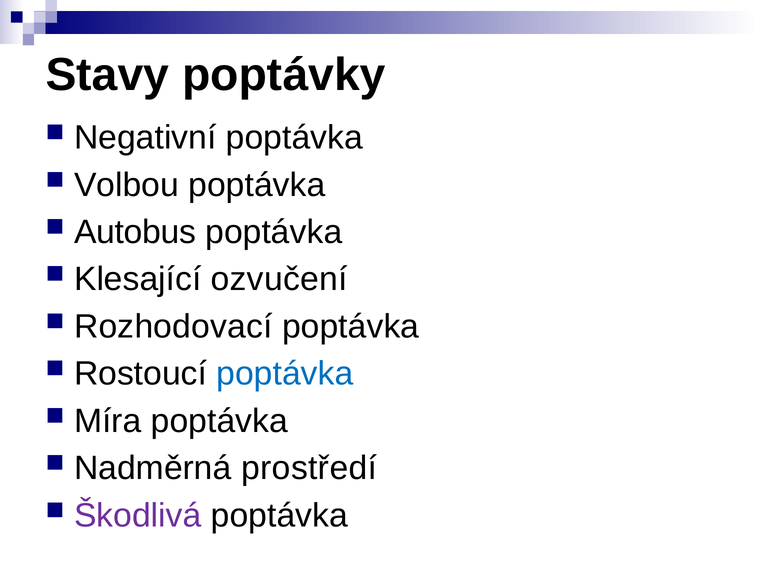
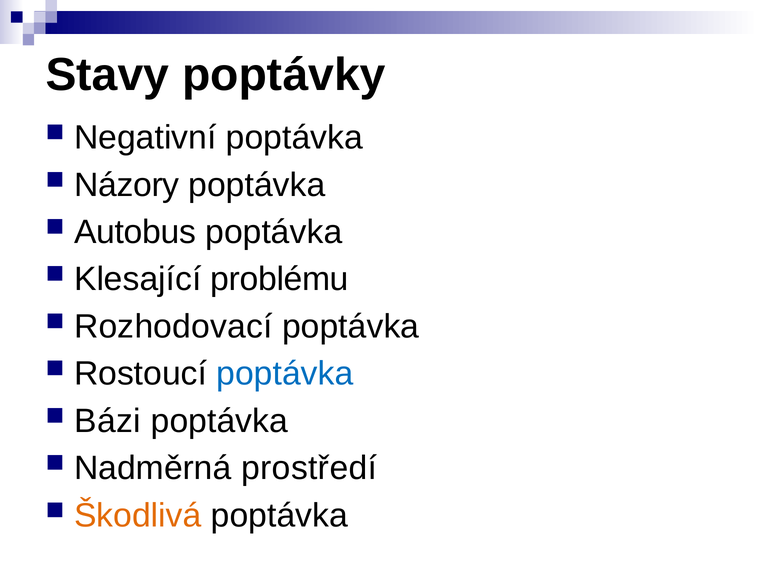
Volbou: Volbou -> Názory (127, 185)
ozvučení: ozvučení -> problému (279, 279)
Míra: Míra -> Bázi (108, 421)
Škodlivá colour: purple -> orange (138, 516)
